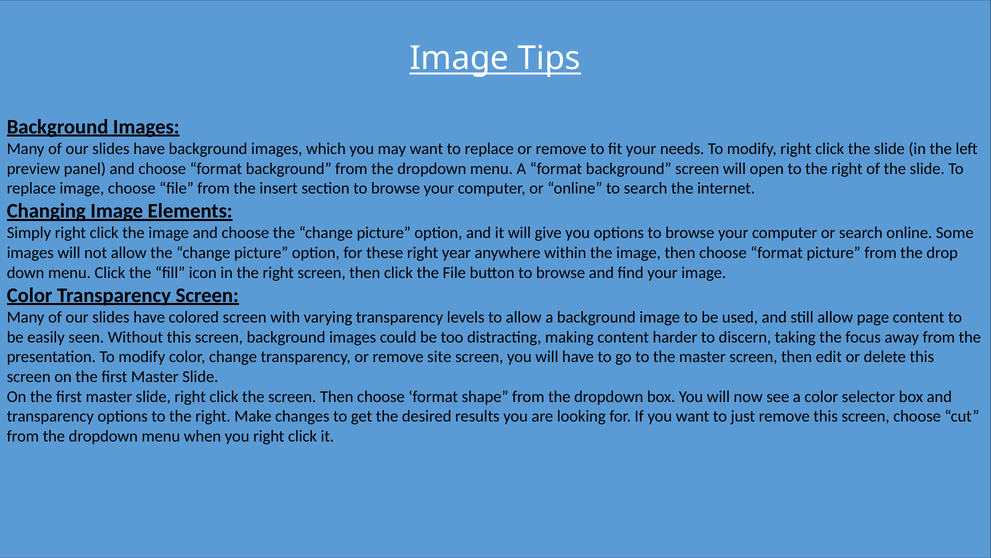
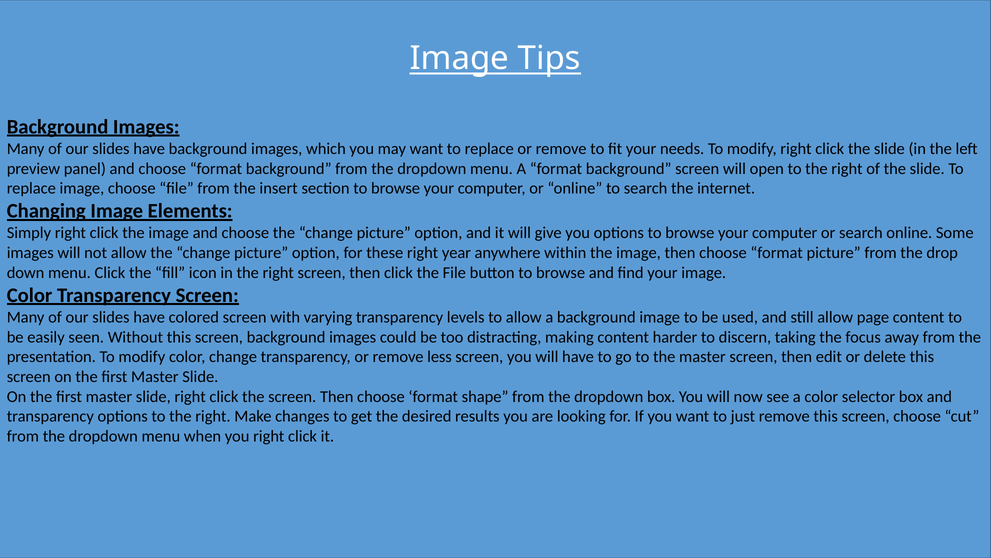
site: site -> less (439, 357)
